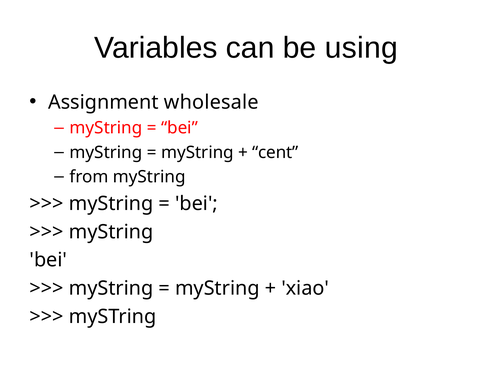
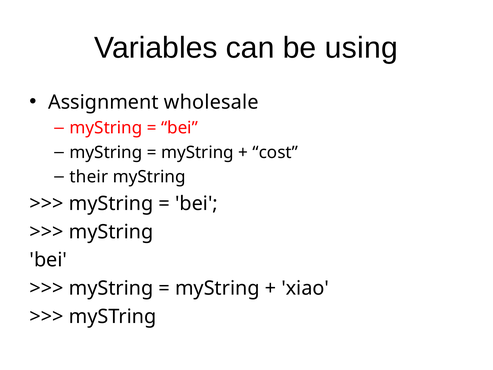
cent: cent -> cost (275, 152)
from: from -> their (89, 177)
